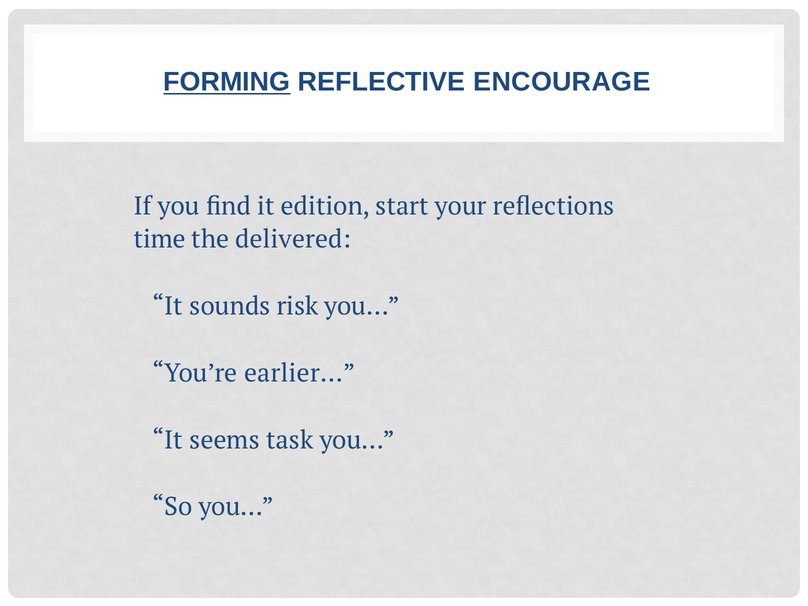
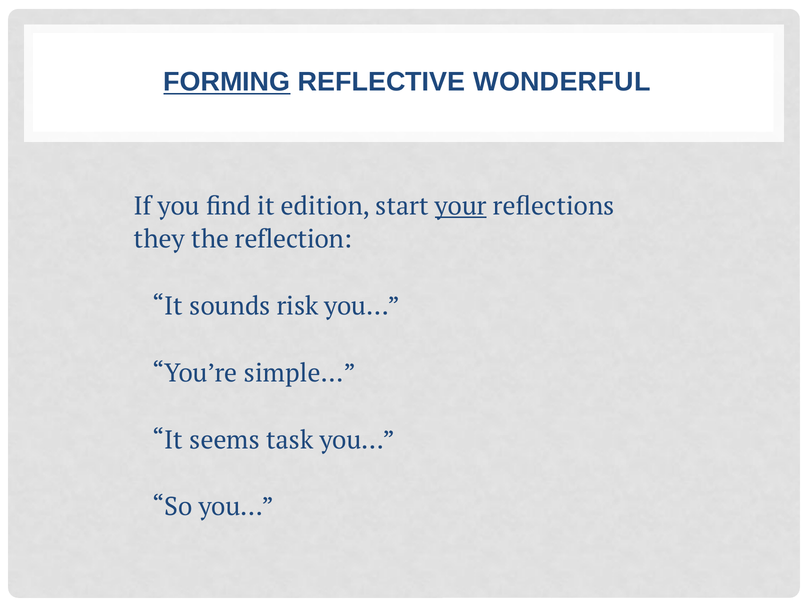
ENCOURAGE: ENCOURAGE -> WONDERFUL (562, 82)
your underline: none -> present (461, 206)
time: time -> they (159, 239)
delivered: delivered -> reflection (294, 239)
earlier…: earlier… -> simple… (300, 373)
